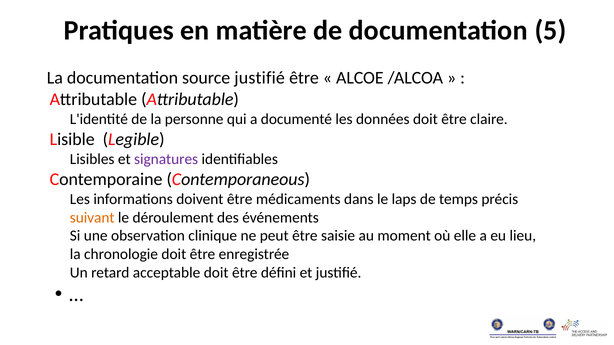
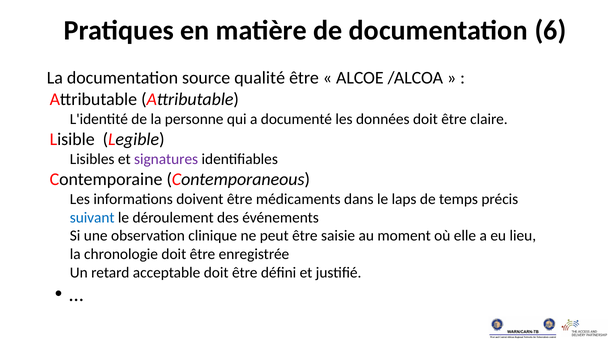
5: 5 -> 6 (550, 31)
source justifié: justifié -> qualité (260, 78)
suivant colour: orange -> blue (92, 218)
